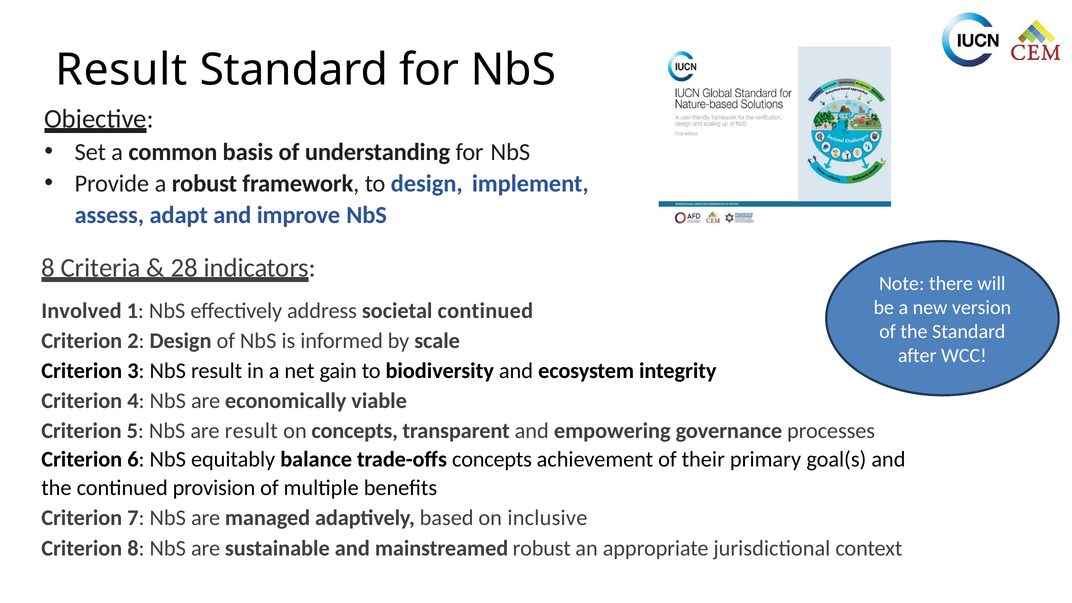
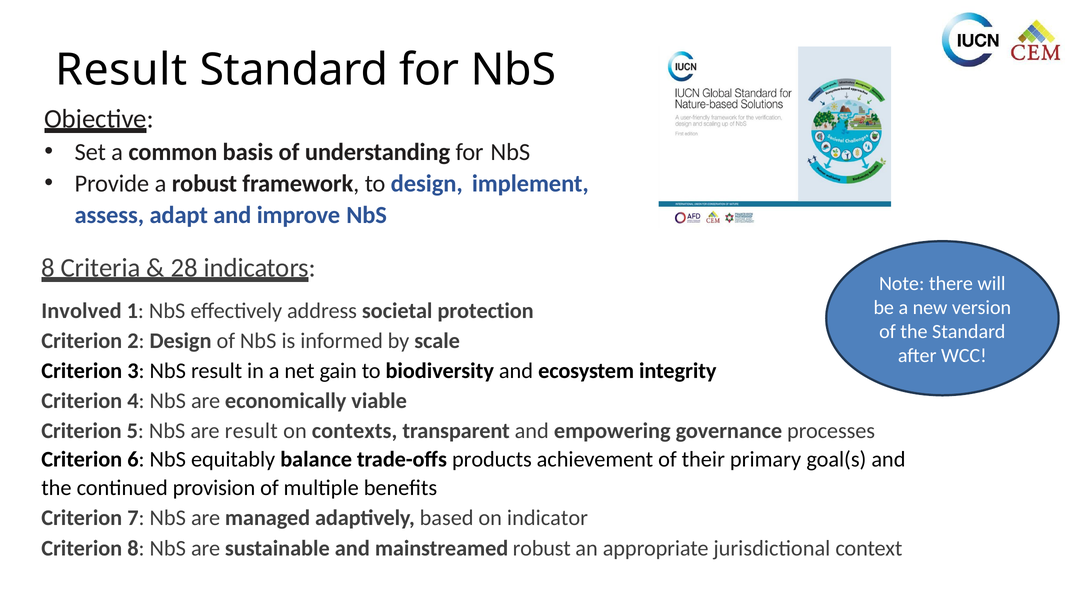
societal continued: continued -> protection (486, 311)
on concepts: concepts -> contexts (355, 431)
trade-offs concepts: concepts -> products (492, 459)
inclusive: inclusive -> indicator (547, 518)
